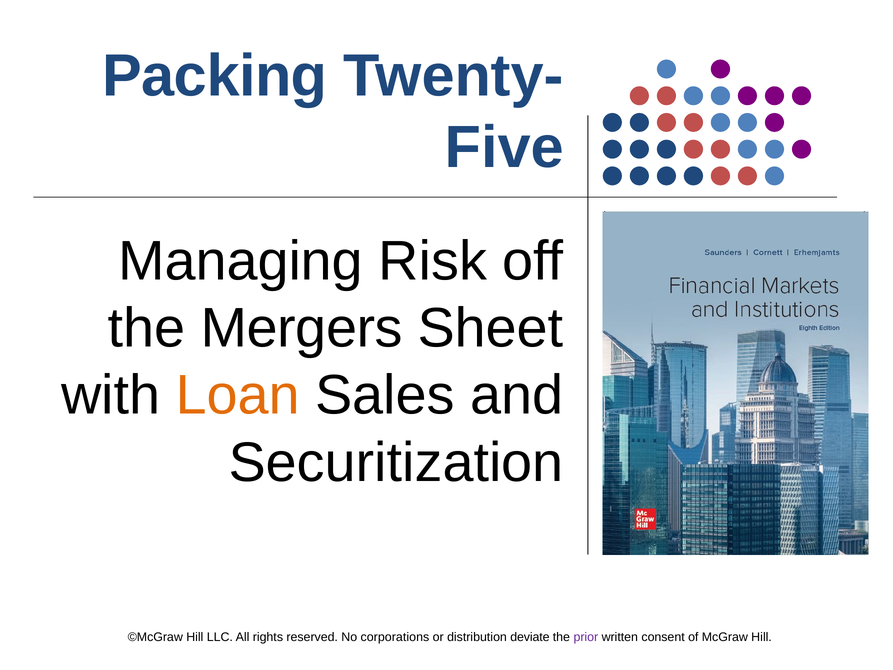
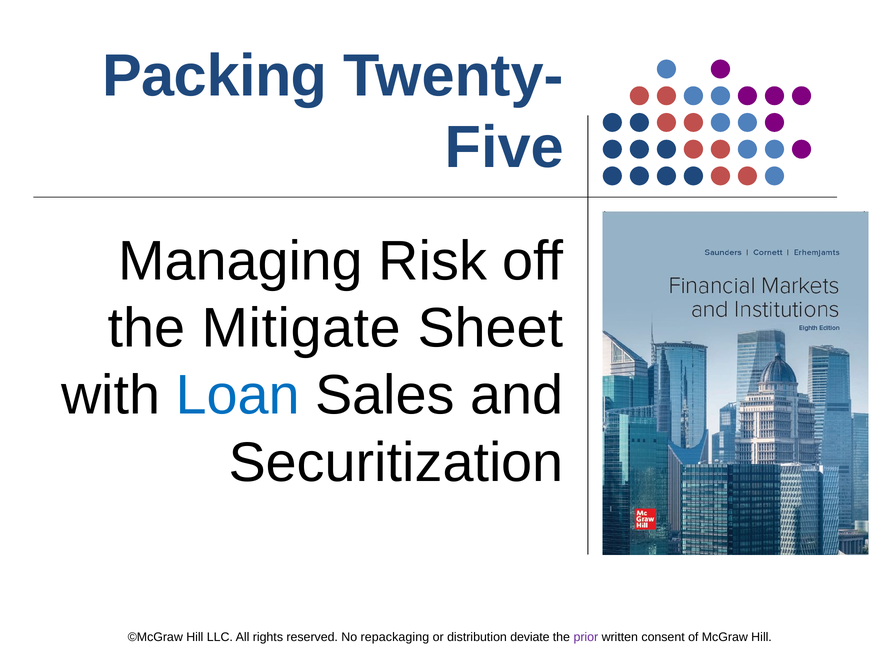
Mergers: Mergers -> Mitigate (301, 328)
Loan colour: orange -> blue (238, 395)
corporations: corporations -> repackaging (395, 637)
